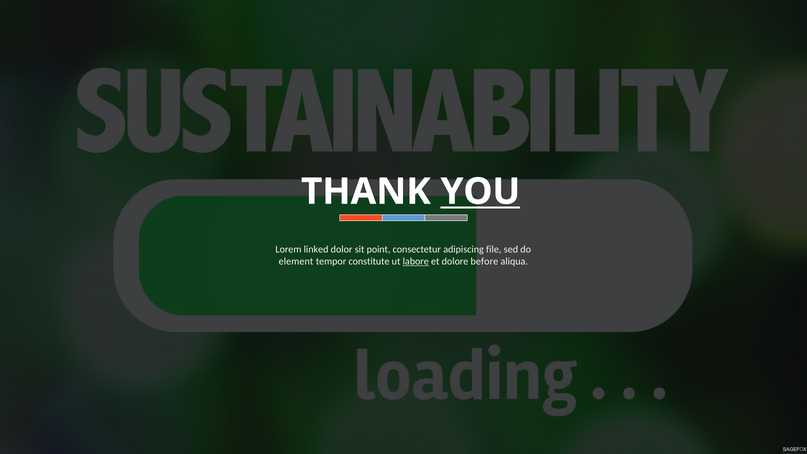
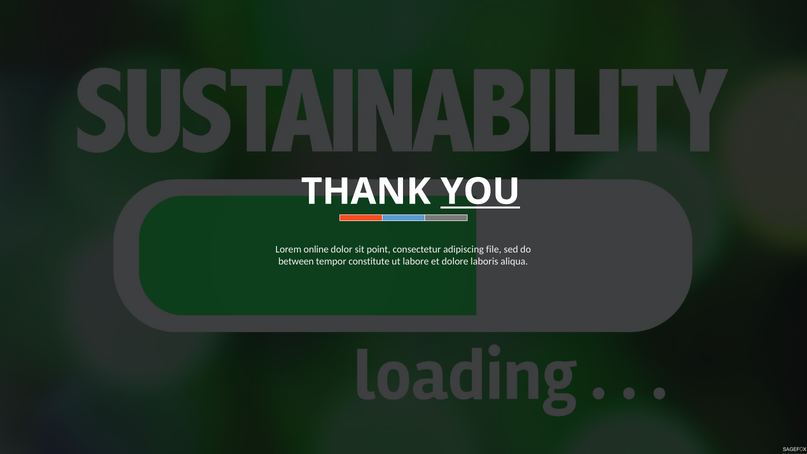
linked: linked -> online (316, 249)
element: element -> between (296, 261)
labore underline: present -> none (416, 261)
before: before -> laboris (484, 261)
